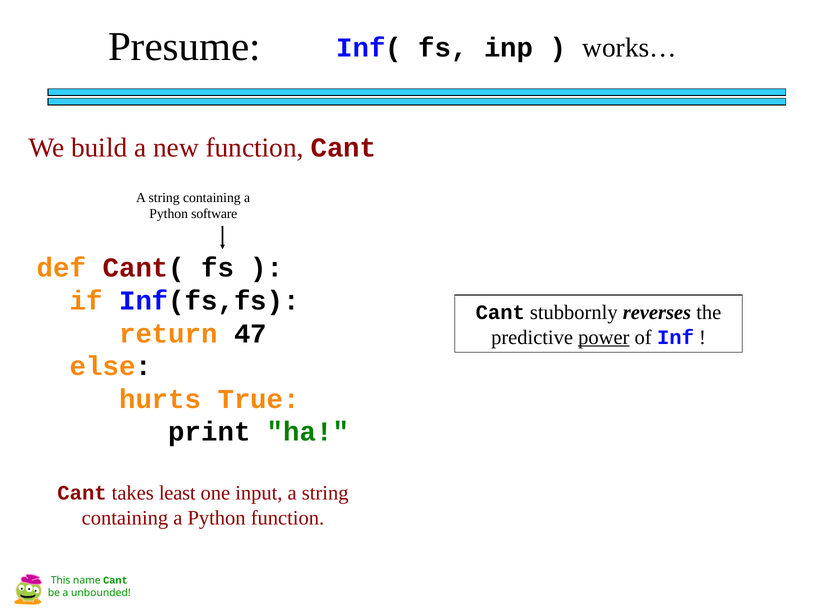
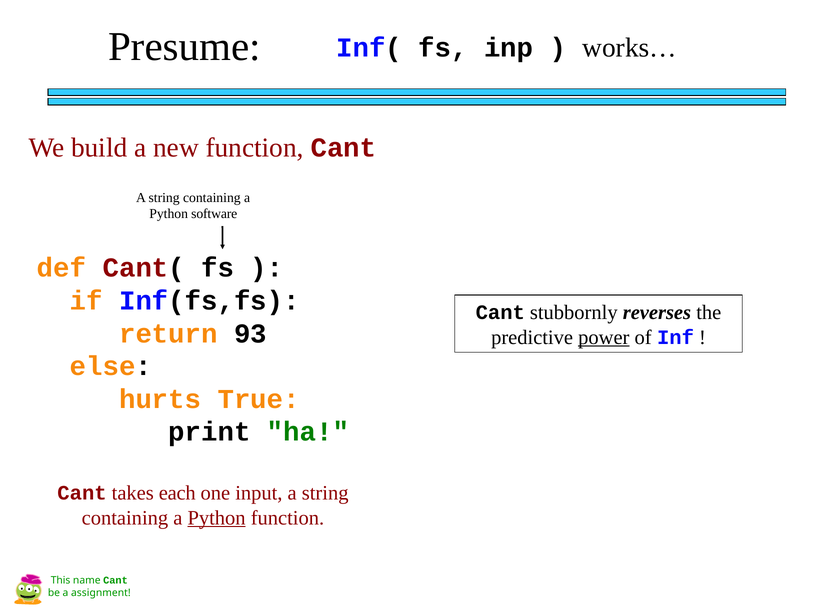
47: 47 -> 93 (250, 334)
least: least -> each (177, 494)
Python underline: none -> present (217, 518)
unbounded: unbounded -> assignment (101, 594)
